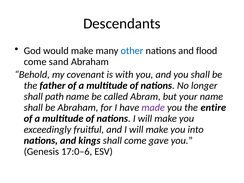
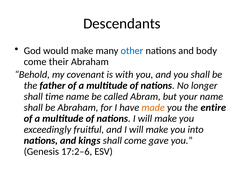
flood: flood -> body (207, 51)
sand: sand -> their (59, 62)
path: path -> time (54, 97)
made colour: purple -> orange (153, 108)
17:0–6: 17:0–6 -> 17:2–6 (77, 151)
